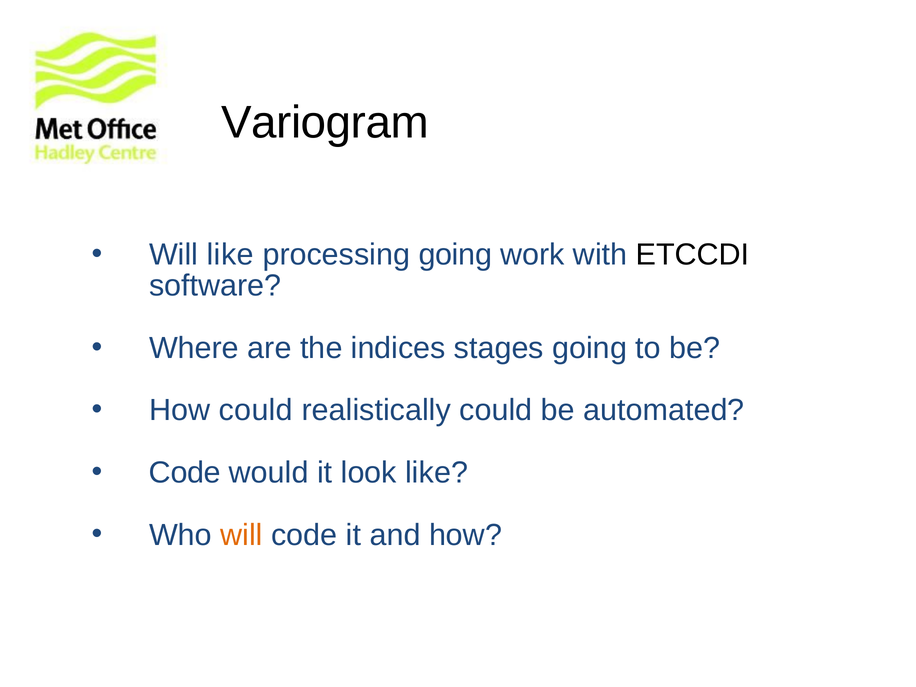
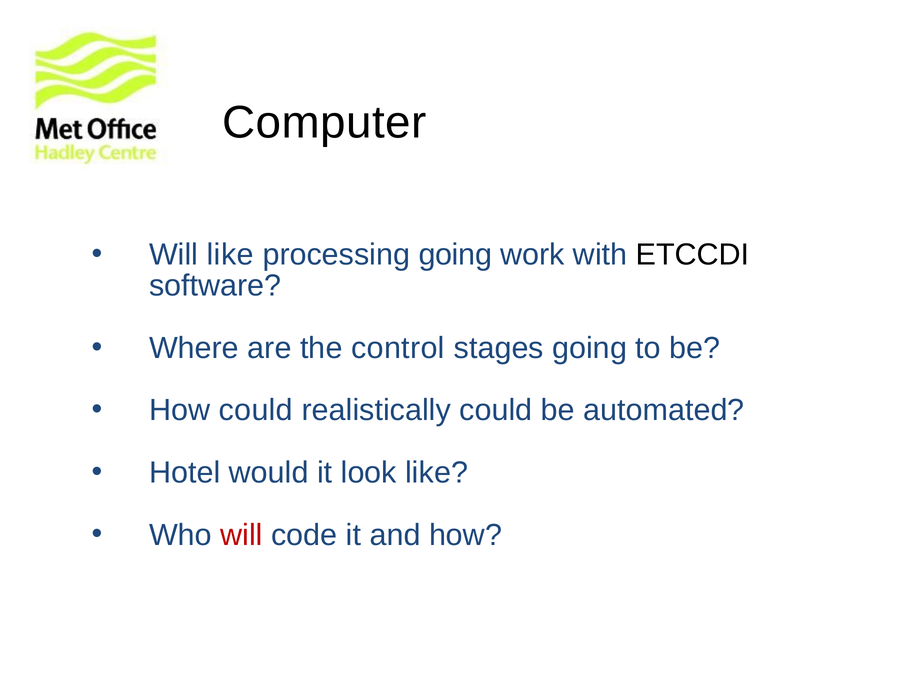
Variogram: Variogram -> Computer (325, 123)
indices: indices -> control (398, 348)
Code: Code -> Hotel (185, 473)
will colour: orange -> red (242, 535)
